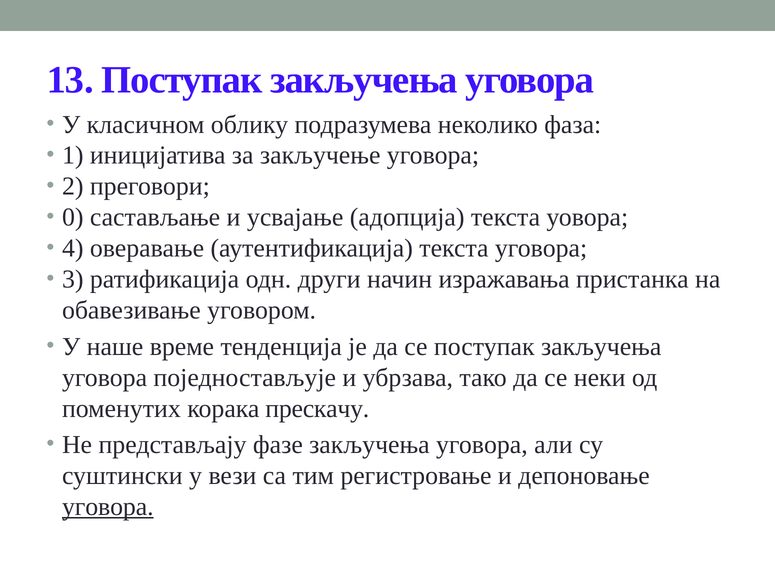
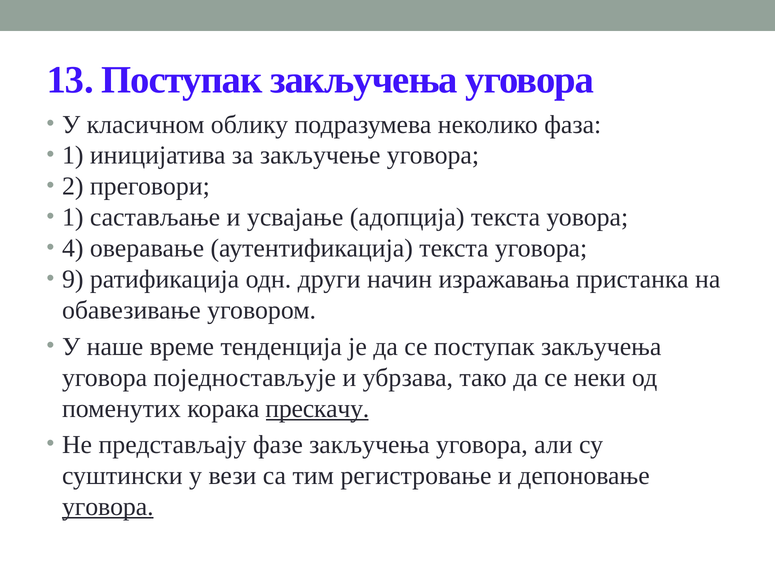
0: 0 -> 1 (73, 218)
3: 3 -> 9 (73, 280)
прескачу underline: none -> present (317, 409)
